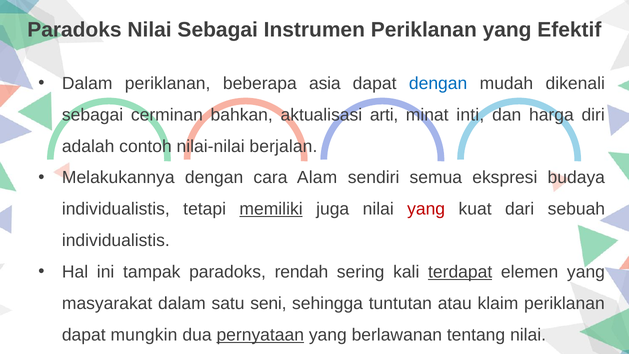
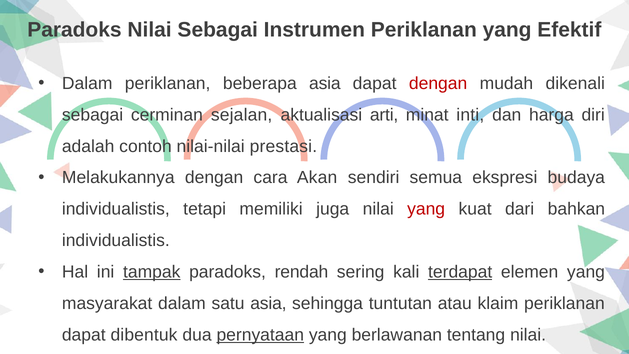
dengan colour: blue -> red (438, 83)
bahkan: bahkan -> sejalan (242, 115)
berjalan: berjalan -> prestasi (283, 146)
Alam: Alam -> Akan (317, 178)
memiliki underline: present -> none (271, 209)
sebuah: sebuah -> bahkan (576, 209)
tampak underline: none -> present (152, 272)
satu seni: seni -> asia (268, 303)
mungkin: mungkin -> dibentuk (144, 335)
